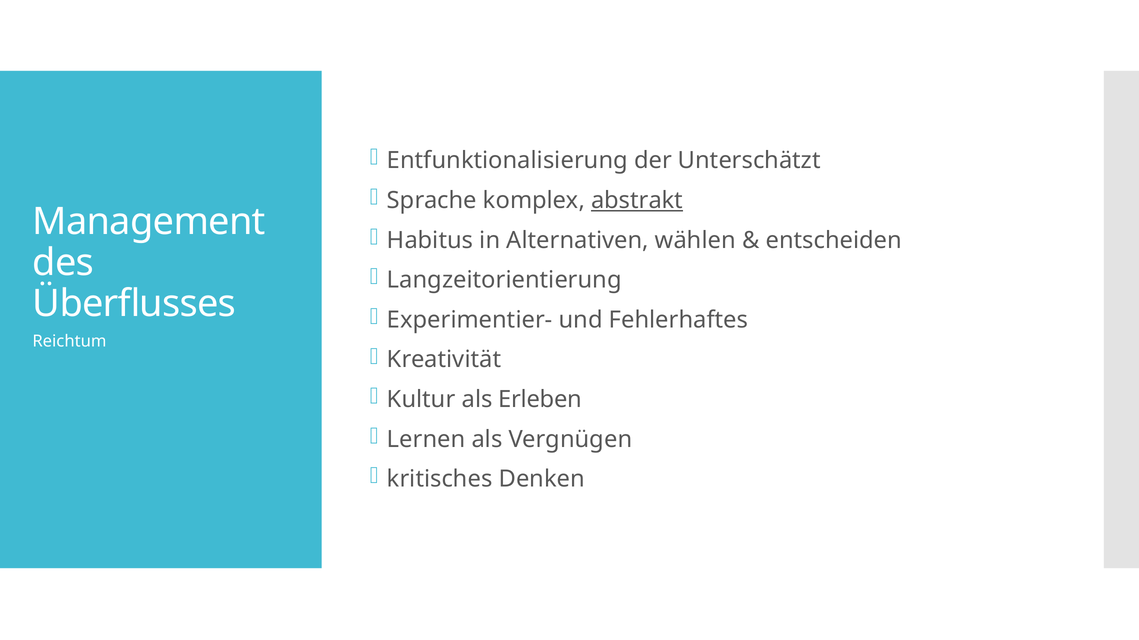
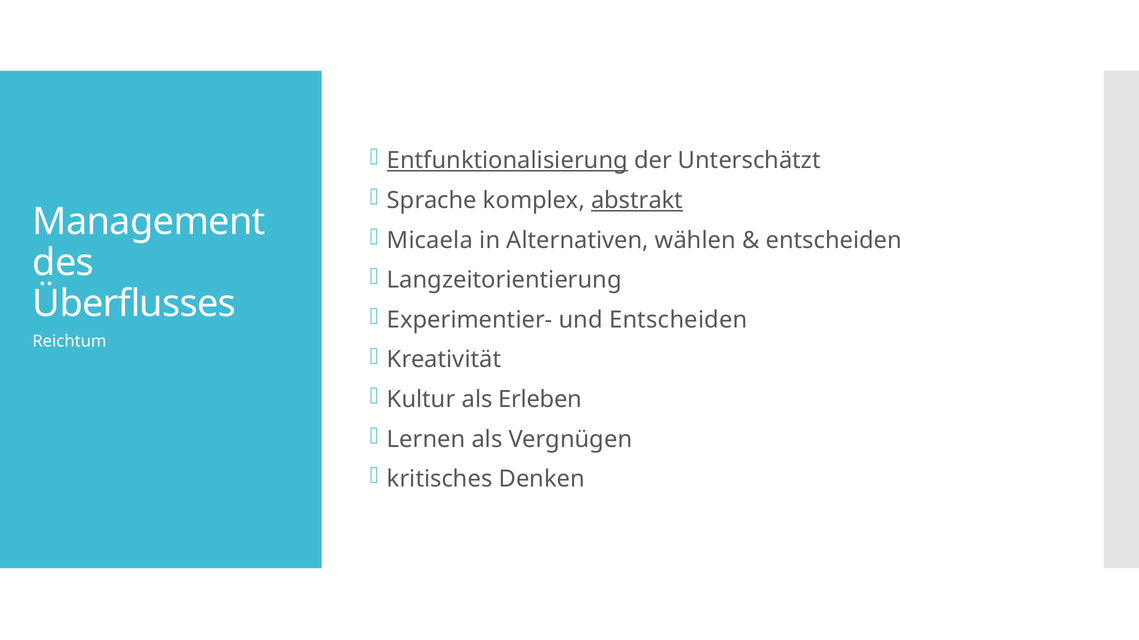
Entfunktionalisierung underline: none -> present (507, 161)
Habitus: Habitus -> Micaela (430, 240)
und Fehlerhaftes: Fehlerhaftes -> Entscheiden (678, 320)
